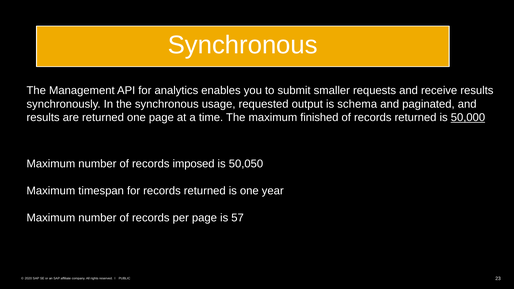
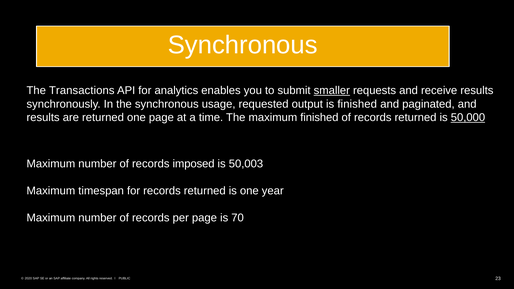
Management: Management -> Transactions (82, 91)
smaller underline: none -> present (332, 91)
is schema: schema -> finished (357, 104)
50,050: 50,050 -> 50,003 (246, 164)
57: 57 -> 70 (238, 218)
